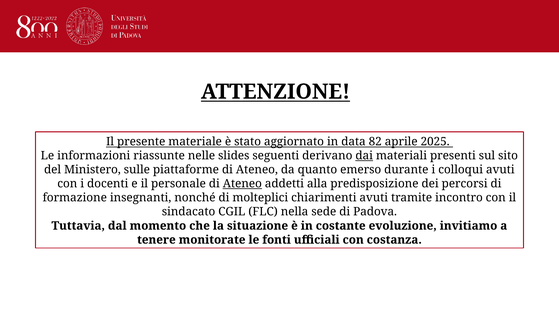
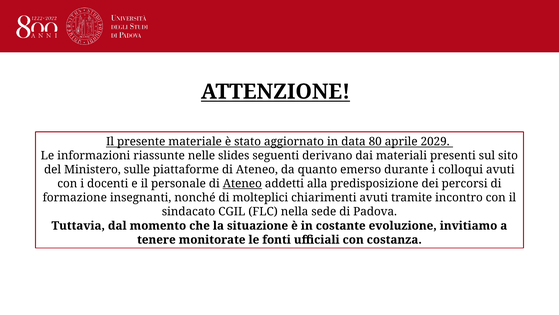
82: 82 -> 80 (375, 141)
2025: 2025 -> 2029 (435, 141)
dai underline: present -> none (364, 155)
